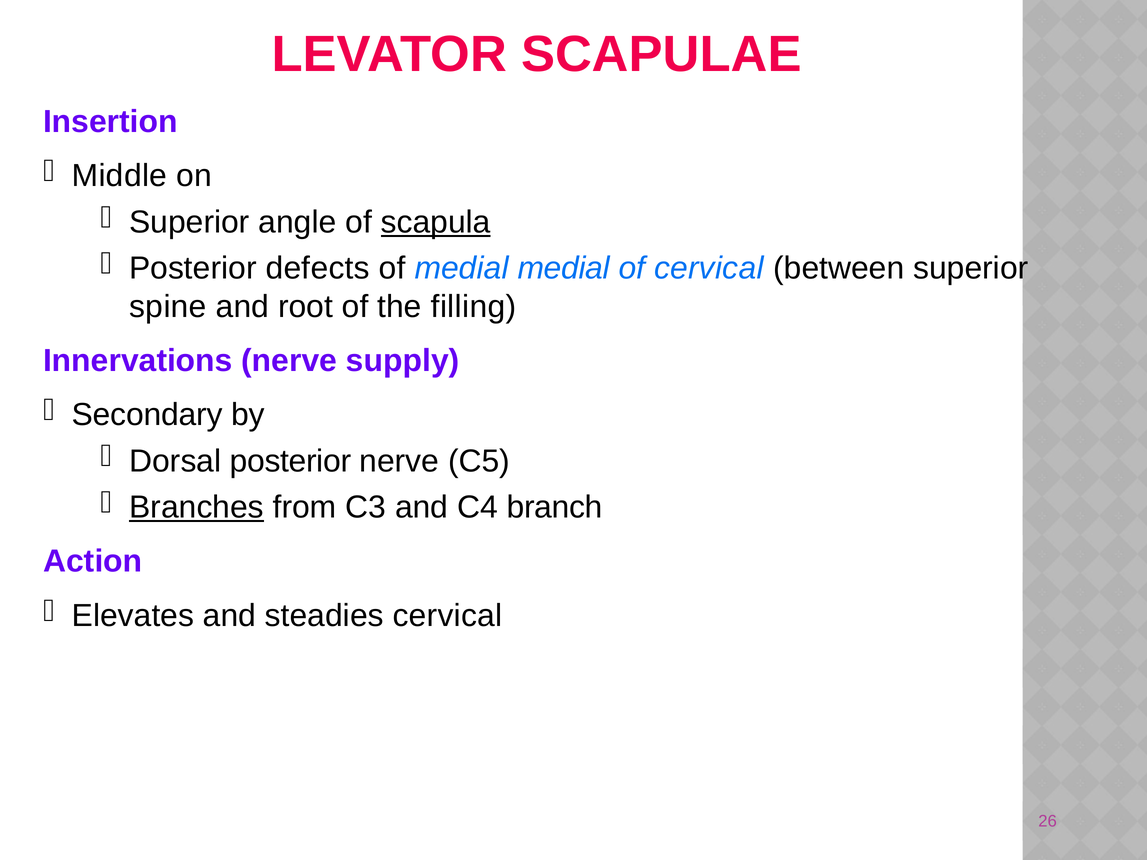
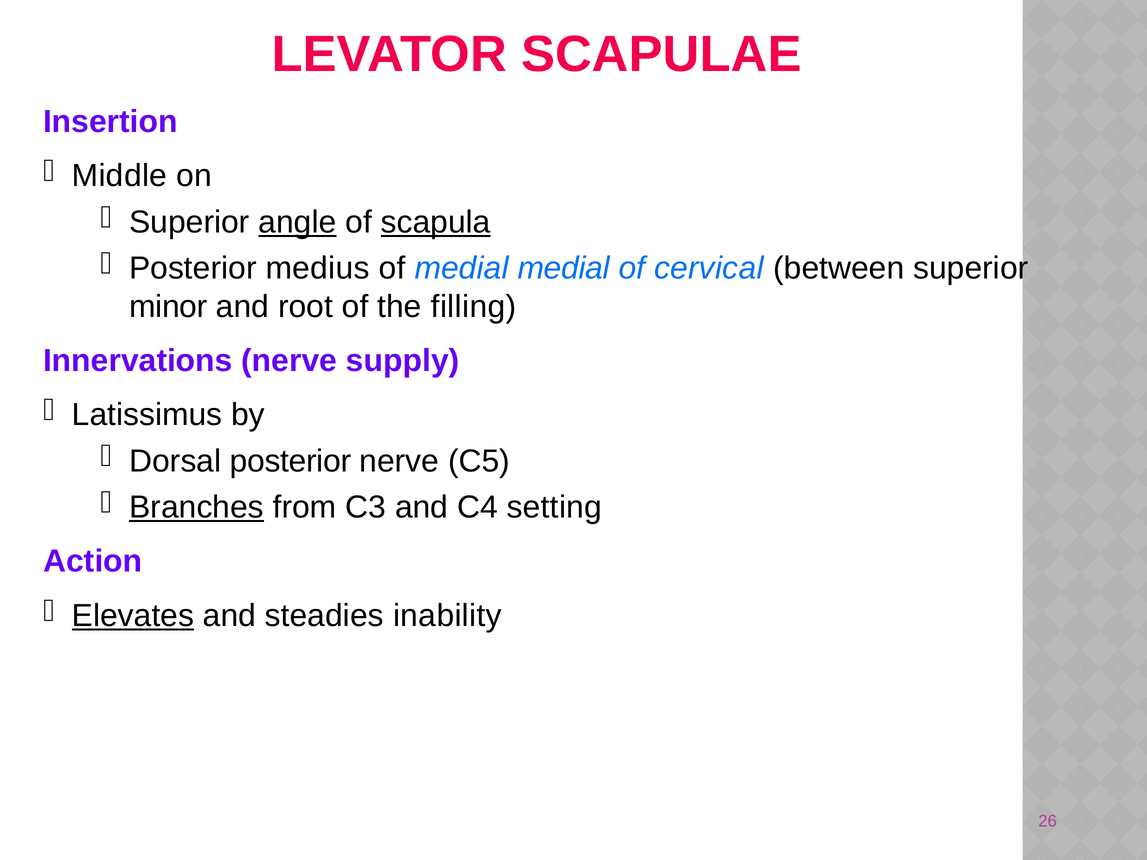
angle underline: none -> present (297, 222)
defects: defects -> medius (318, 268)
spine: spine -> minor (168, 307)
Secondary: Secondary -> Latissimus (147, 415)
branch: branch -> setting (554, 507)
Elevates underline: none -> present (133, 616)
steadies cervical: cervical -> inability (447, 616)
